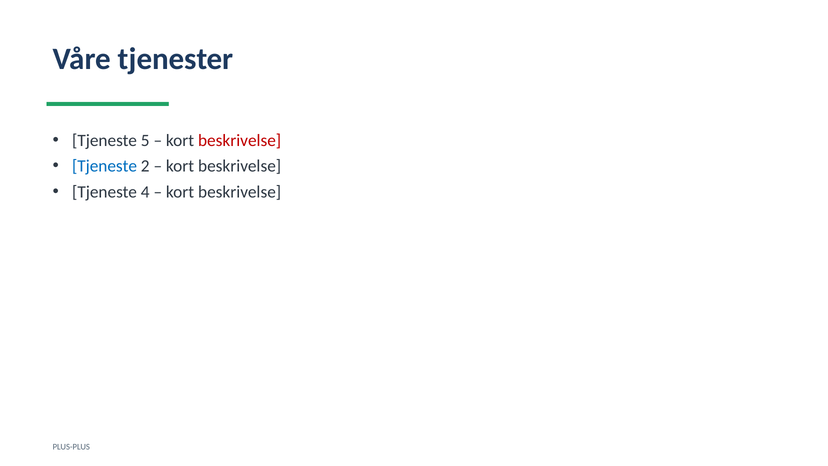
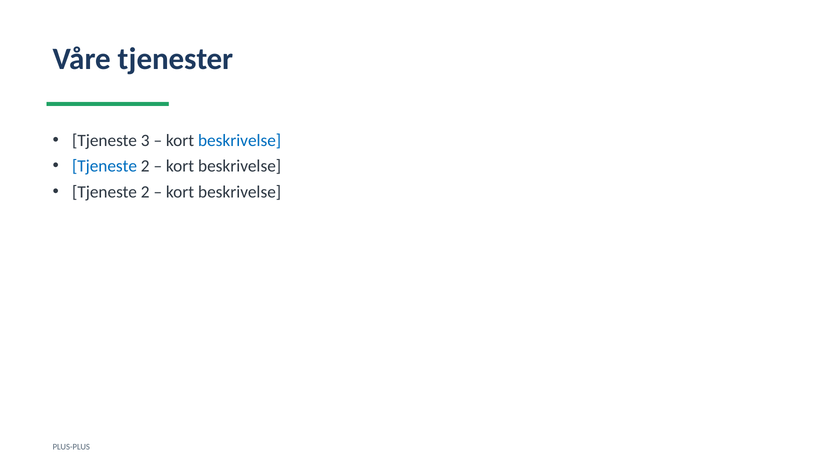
5: 5 -> 3 (145, 140)
beskrivelse colour: red -> blue (240, 140)
4: 4 -> 2 (145, 192)
